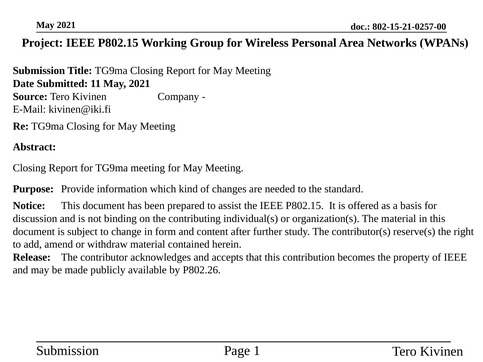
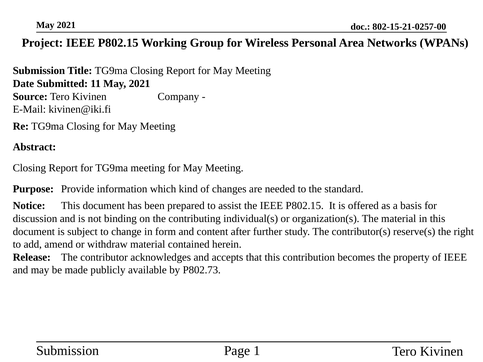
P802.26: P802.26 -> P802.73 (202, 270)
